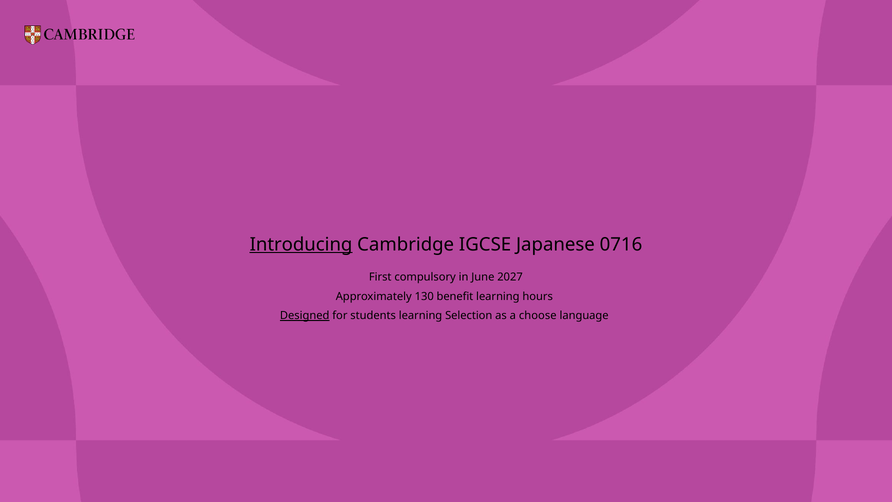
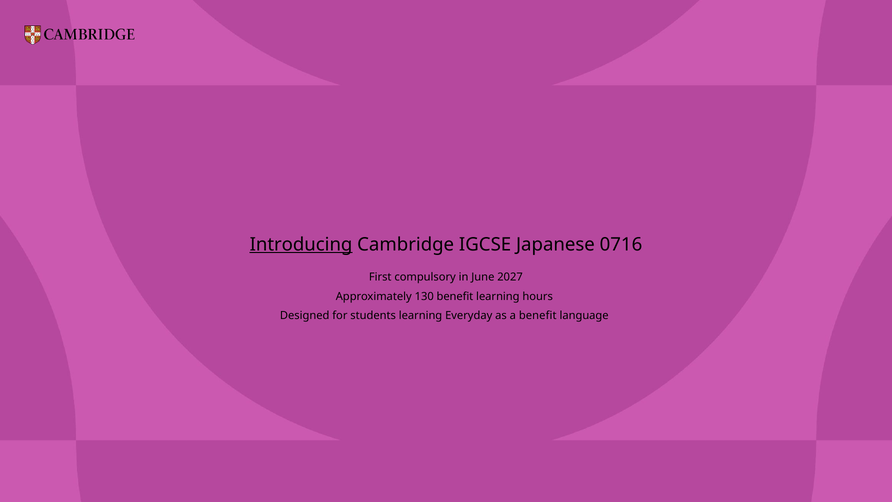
Designed underline: present -> none (305, 316)
Selection: Selection -> Everyday (469, 316)
a choose: choose -> benefit (538, 316)
